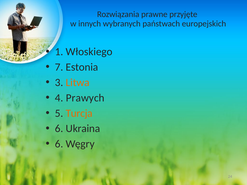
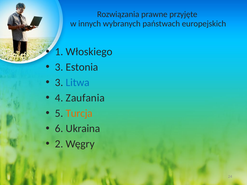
7: 7 -> 3 (59, 67)
Litwa colour: orange -> blue (78, 83)
Prawych: Prawych -> Zaufania (85, 98)
6: 6 -> 2 (59, 144)
